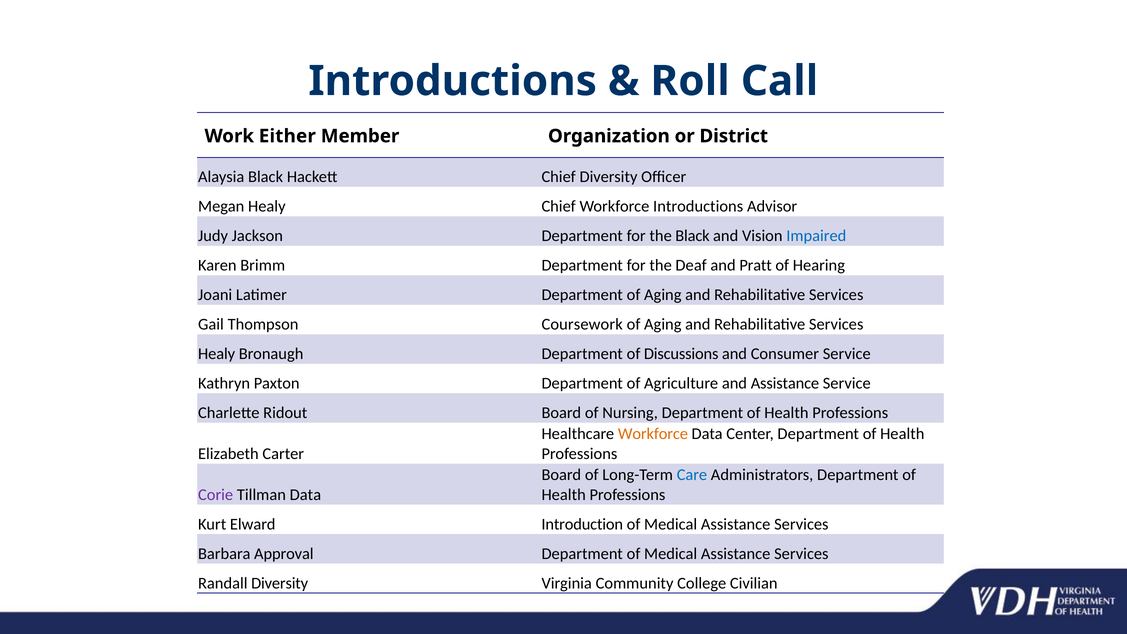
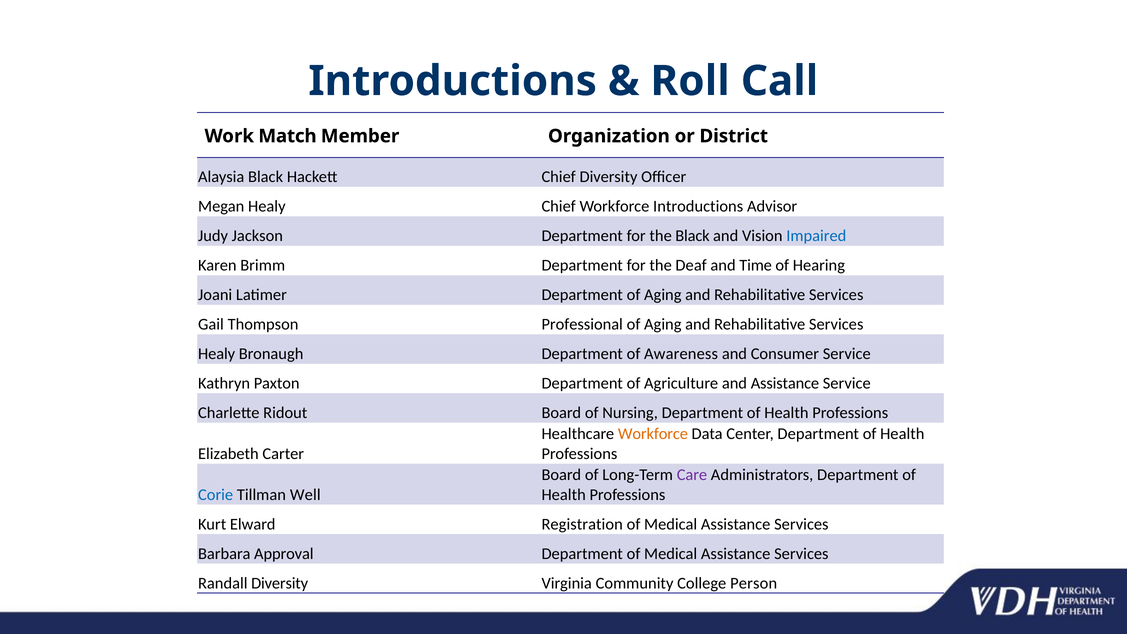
Either: Either -> Match (287, 136)
Pratt: Pratt -> Time (756, 265)
Coursework: Coursework -> Professional (582, 324)
Discussions: Discussions -> Awareness (681, 354)
Care colour: blue -> purple (692, 475)
Corie colour: purple -> blue (216, 495)
Tillman Data: Data -> Well (305, 495)
Introduction: Introduction -> Registration (582, 524)
Civilian: Civilian -> Person (754, 583)
